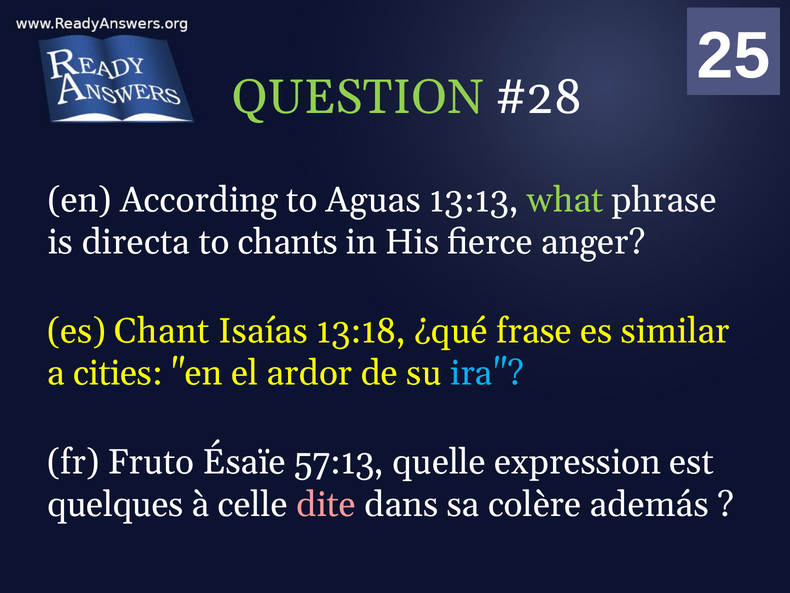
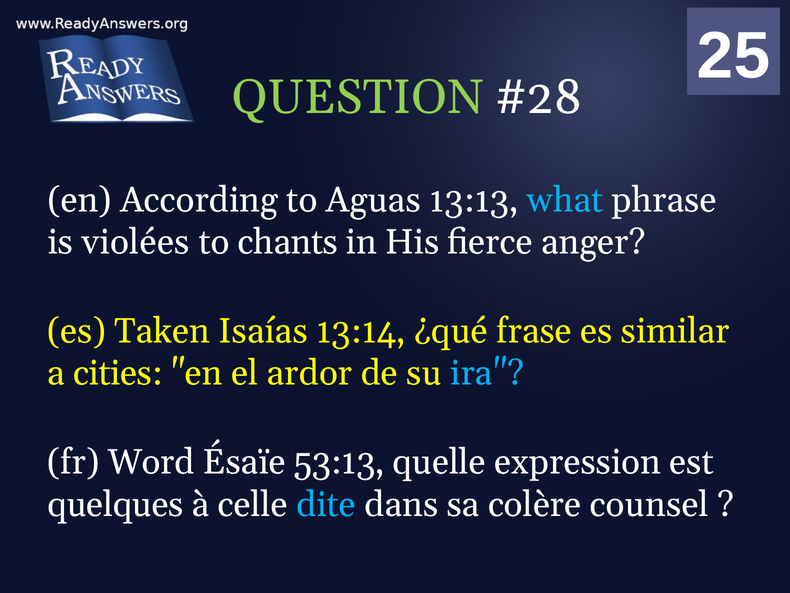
what colour: light green -> light blue (565, 200)
directa: directa -> violées (136, 242)
Chant: Chant -> Taken (162, 331)
13:18: 13:18 -> 13:14 (361, 331)
Fruto: Fruto -> Word (151, 462)
57:13: 57:13 -> 53:13 (339, 462)
dite colour: pink -> light blue (326, 504)
además: además -> counsel (649, 504)
